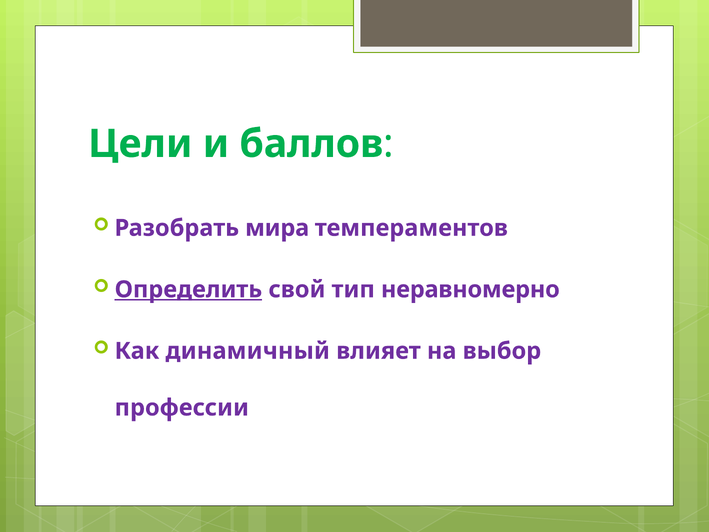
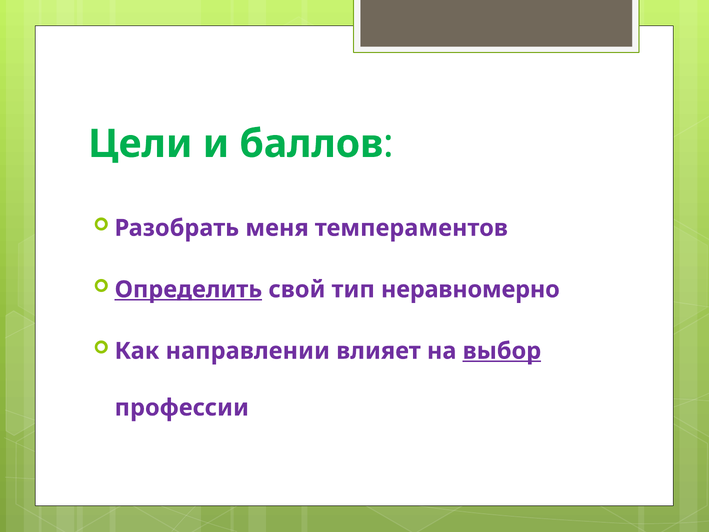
мира: мира -> меня (277, 228)
динамичный: динамичный -> направлении (248, 351)
выбор underline: none -> present (502, 351)
